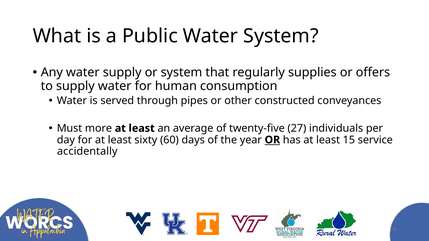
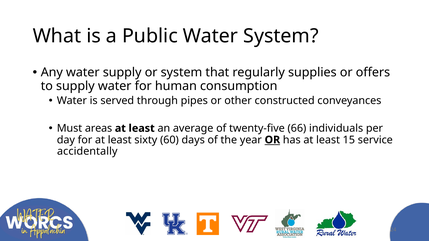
more: more -> areas (99, 128)
27: 27 -> 66 (297, 128)
